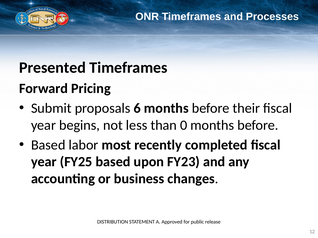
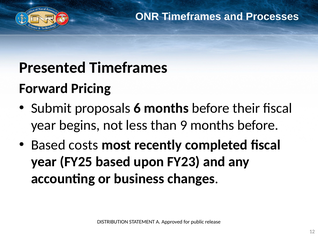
0: 0 -> 9 (184, 125)
labor: labor -> costs (83, 145)
